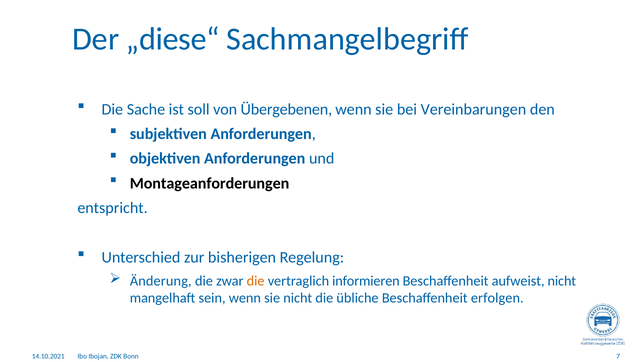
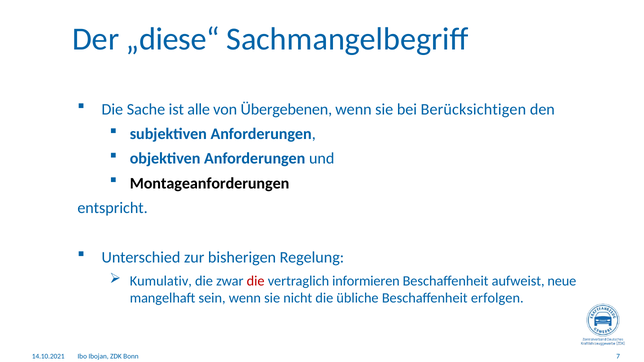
soll: soll -> alle (199, 109)
Vereinbarungen: Vereinbarungen -> Berücksichtigen (473, 109)
Änderung: Änderung -> Kumulativ (161, 281)
die colour: orange -> red (256, 281)
aufweist nicht: nicht -> neue (562, 281)
